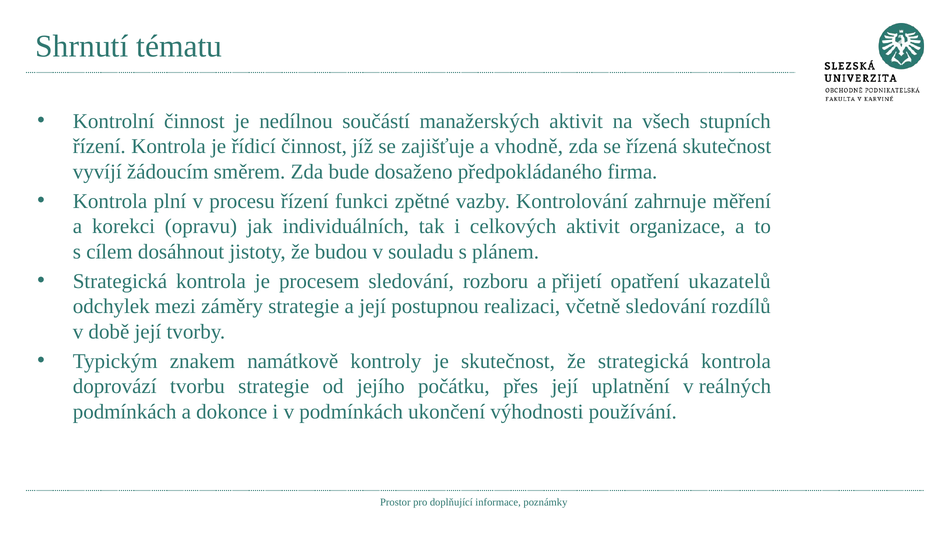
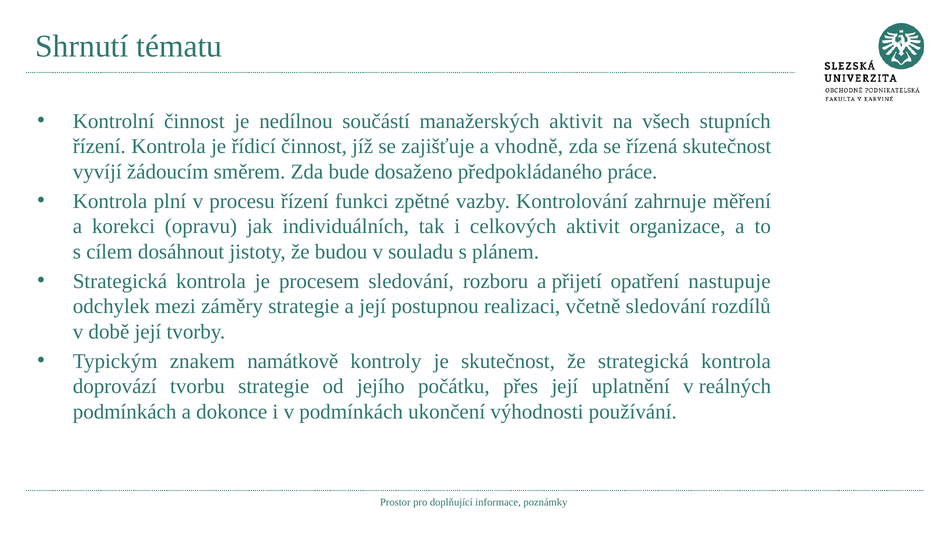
firma: firma -> práce (632, 172)
ukazatelů: ukazatelů -> nastupuje (730, 281)
